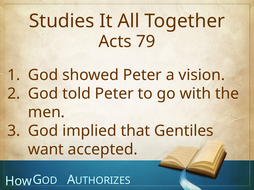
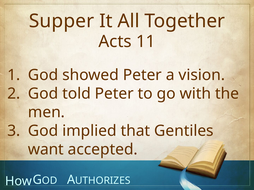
Studies: Studies -> Supper (62, 21)
79: 79 -> 11 (146, 42)
